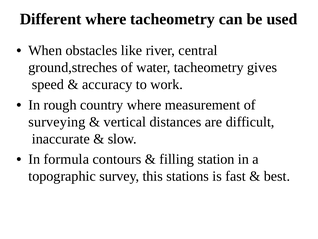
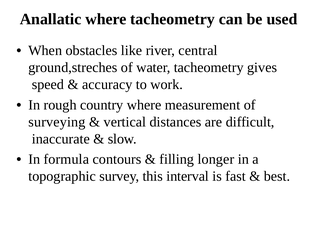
Different: Different -> Anallatic (51, 19)
station: station -> longer (216, 159)
stations: stations -> interval (188, 176)
